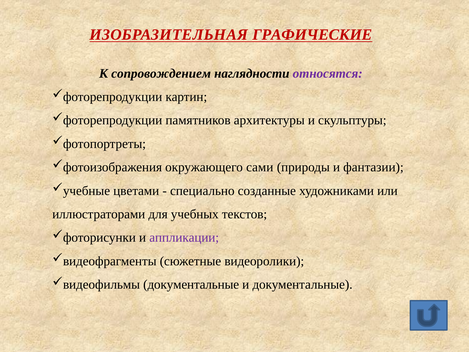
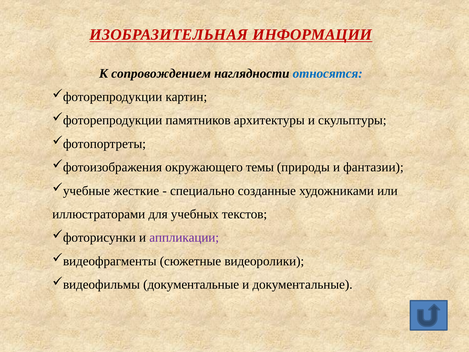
ГРАФИЧЕСКИЕ: ГРАФИЧЕСКИЕ -> ИНФОРМАЦИИ (312, 35)
относятся colour: purple -> blue (328, 73)
сами: сами -> темы (260, 167)
цветами: цветами -> жесткие (136, 191)
